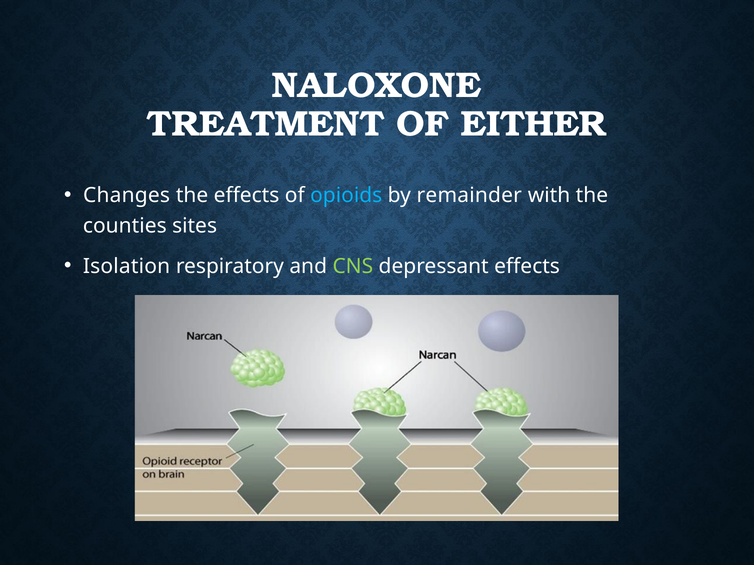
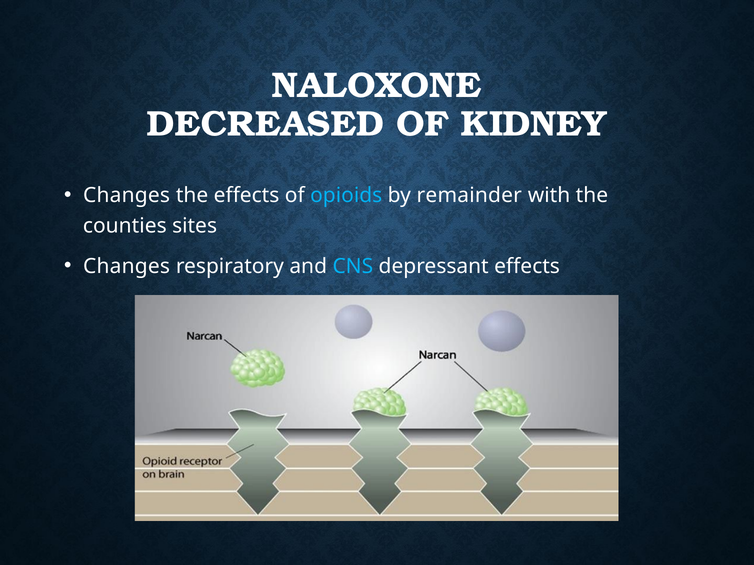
TREATMENT: TREATMENT -> DECREASED (265, 124)
EITHER: EITHER -> KIDNEY (534, 124)
Isolation: Isolation -> Changes (127, 266)
CNS colour: light green -> light blue (353, 266)
